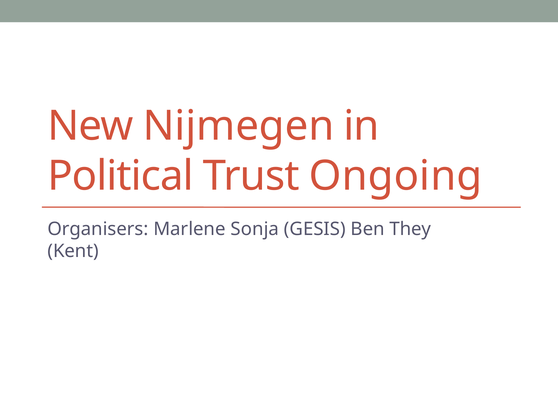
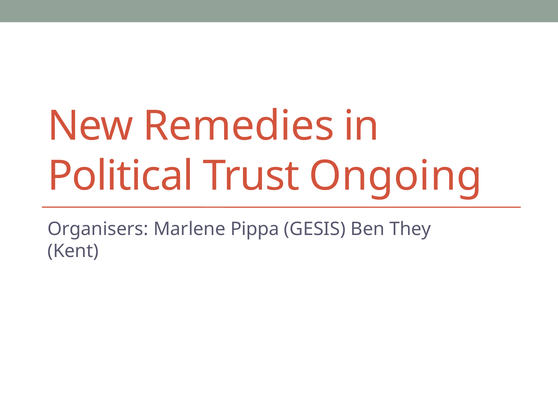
Nijmegen: Nijmegen -> Remedies (239, 126)
Sonja: Sonja -> Pippa (255, 229)
